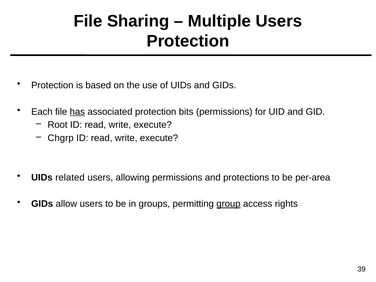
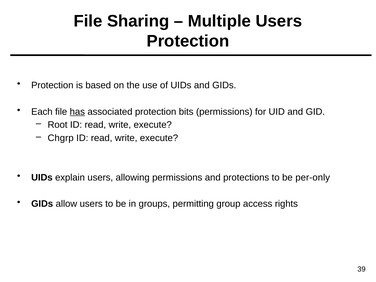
related: related -> explain (70, 177)
per-area: per-area -> per-only (313, 177)
group underline: present -> none (228, 204)
